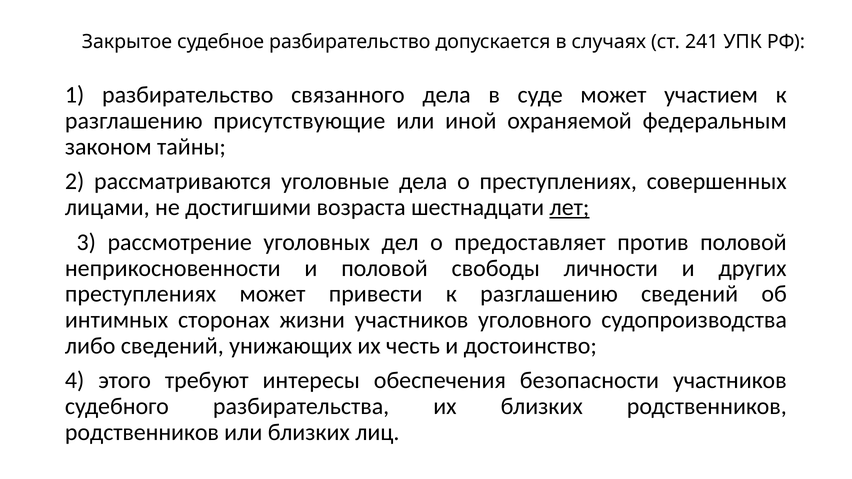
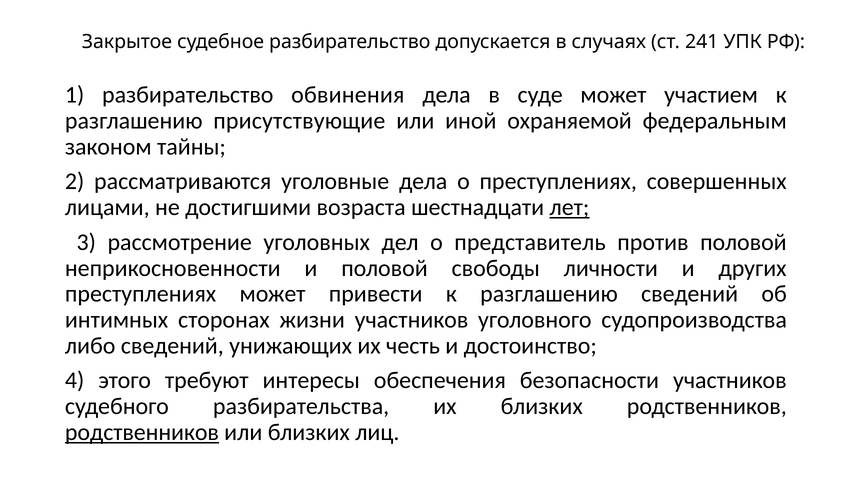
связанного: связанного -> обвинения (348, 95)
предоставляет: предоставляет -> представитель (530, 242)
родственников underline: none -> present (142, 433)
